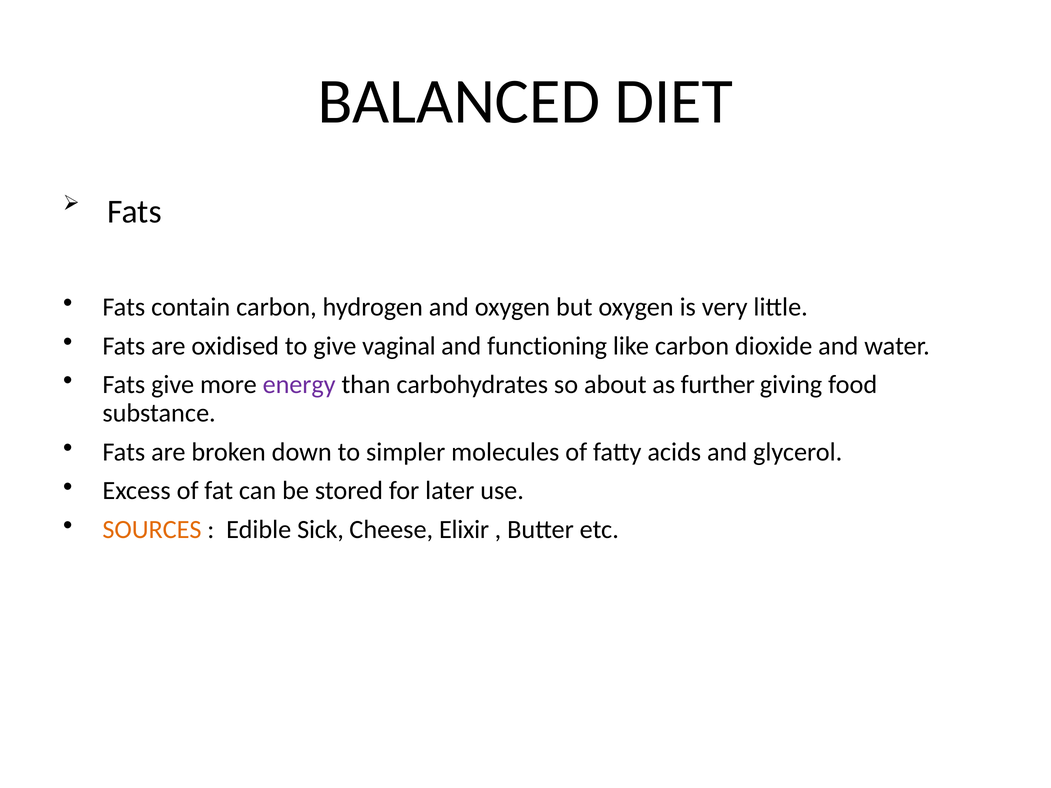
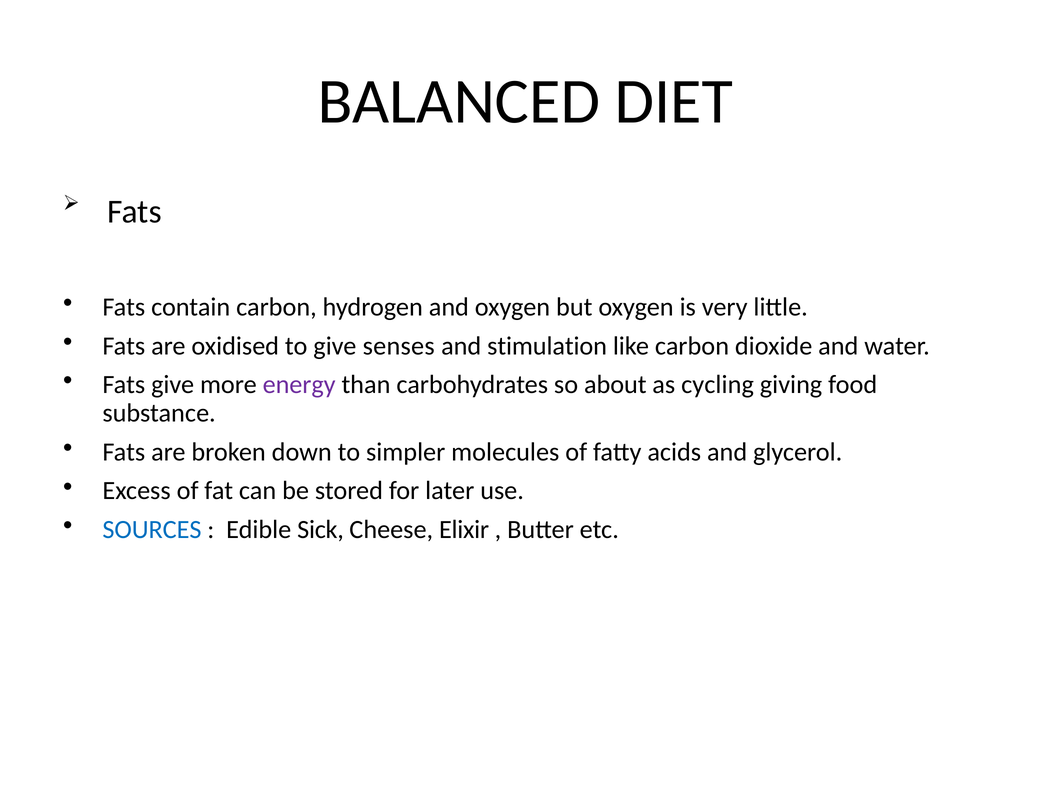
vaginal: vaginal -> senses (399, 346)
functioning: functioning -> stimulation (547, 346)
further: further -> cycling (718, 385)
SOURCES colour: orange -> blue (152, 530)
